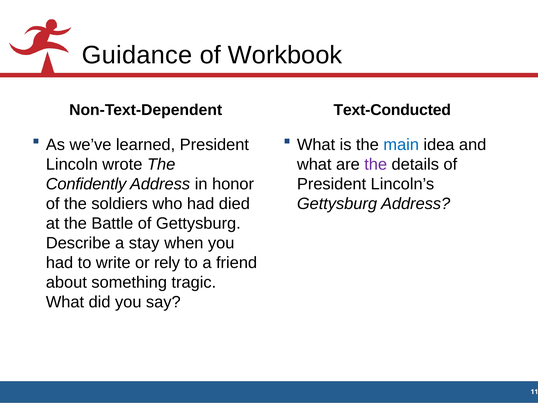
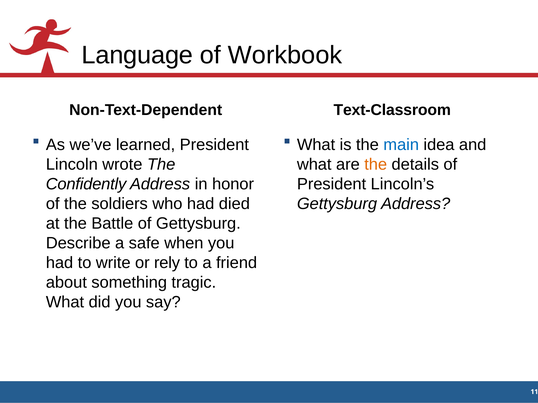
Guidance: Guidance -> Language (137, 55)
Text-Conducted: Text-Conducted -> Text-Classroom (392, 110)
the colour: purple -> orange (376, 164)
stay: stay -> safe (144, 243)
